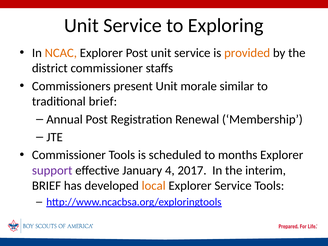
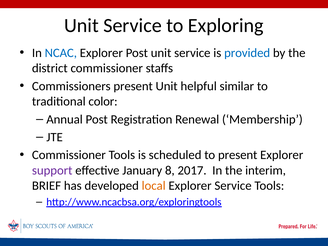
NCAC colour: orange -> blue (61, 53)
provided colour: orange -> blue (247, 53)
morale: morale -> helpful (199, 86)
traditional brief: brief -> color (103, 101)
to months: months -> present (238, 155)
4: 4 -> 8 (170, 170)
